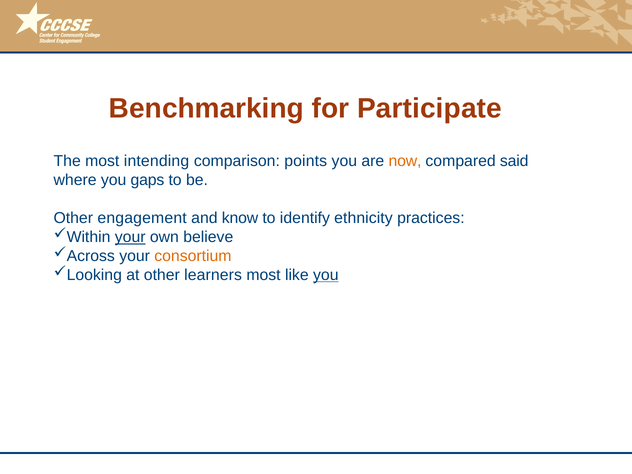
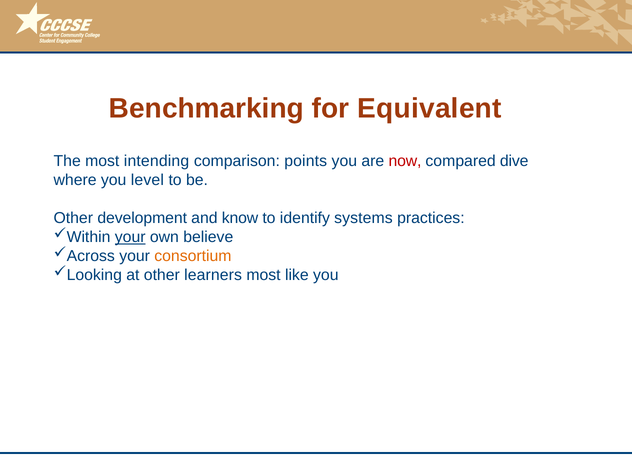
Participate: Participate -> Equivalent (430, 109)
now colour: orange -> red (405, 161)
said: said -> dive (514, 161)
gaps: gaps -> level (147, 180)
engagement: engagement -> development (142, 218)
ethnicity: ethnicity -> systems (363, 218)
you underline: present -> none (326, 275)
